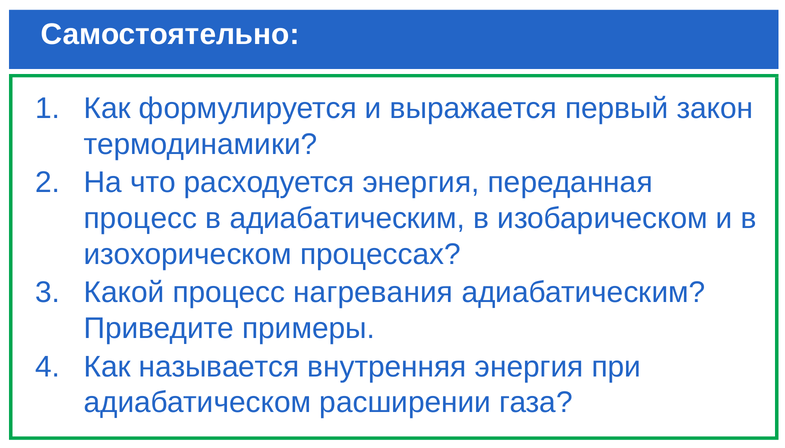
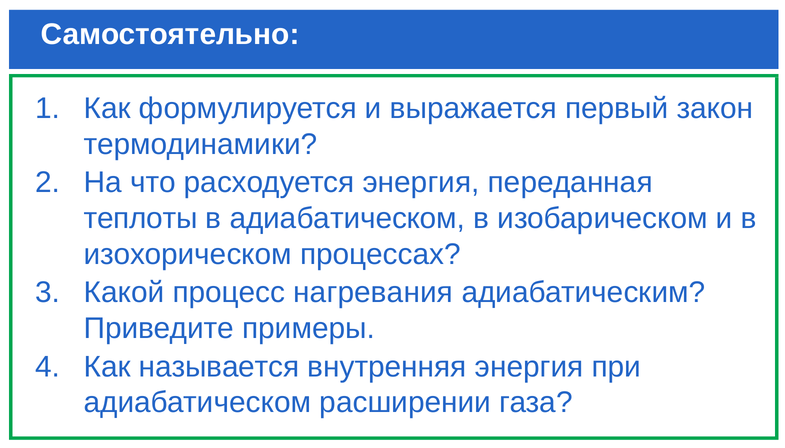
процесс: процесс -> теплоты (141, 218)
в адиабатическим: адиабатическим -> адиабатическом (347, 218)
